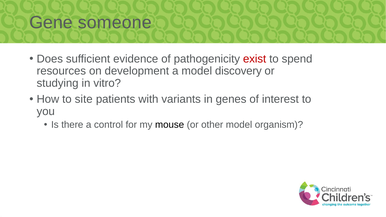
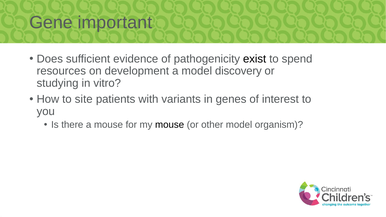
someone: someone -> important (115, 22)
exist colour: red -> black (255, 59)
a control: control -> mouse (108, 125)
